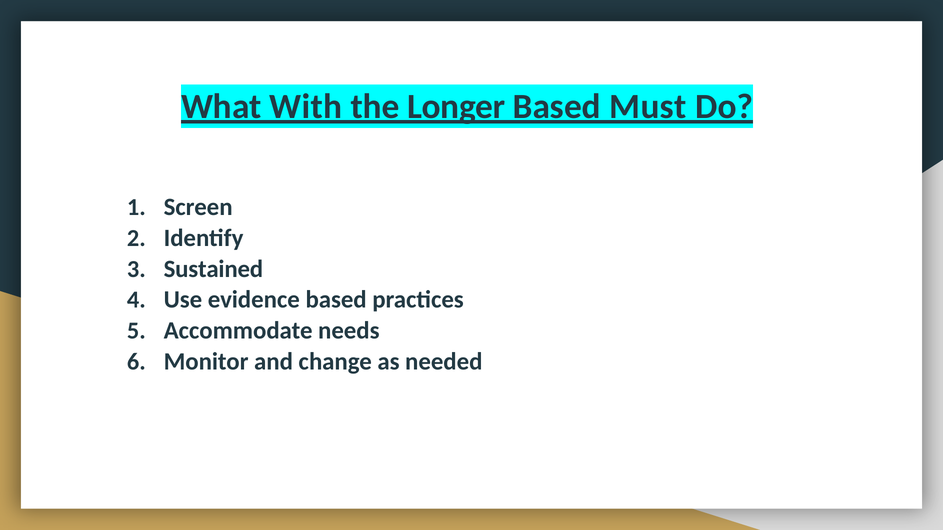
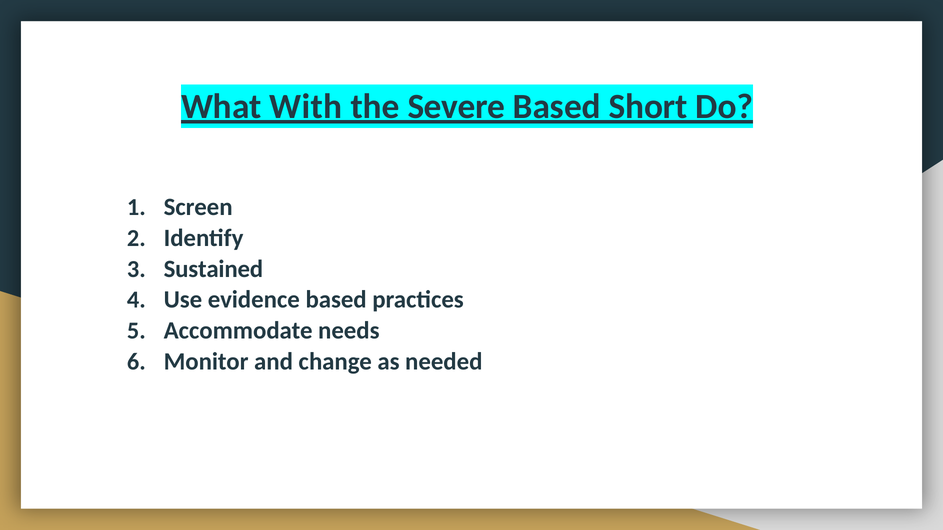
Longer: Longer -> Severe (456, 107)
Must: Must -> Short (648, 107)
